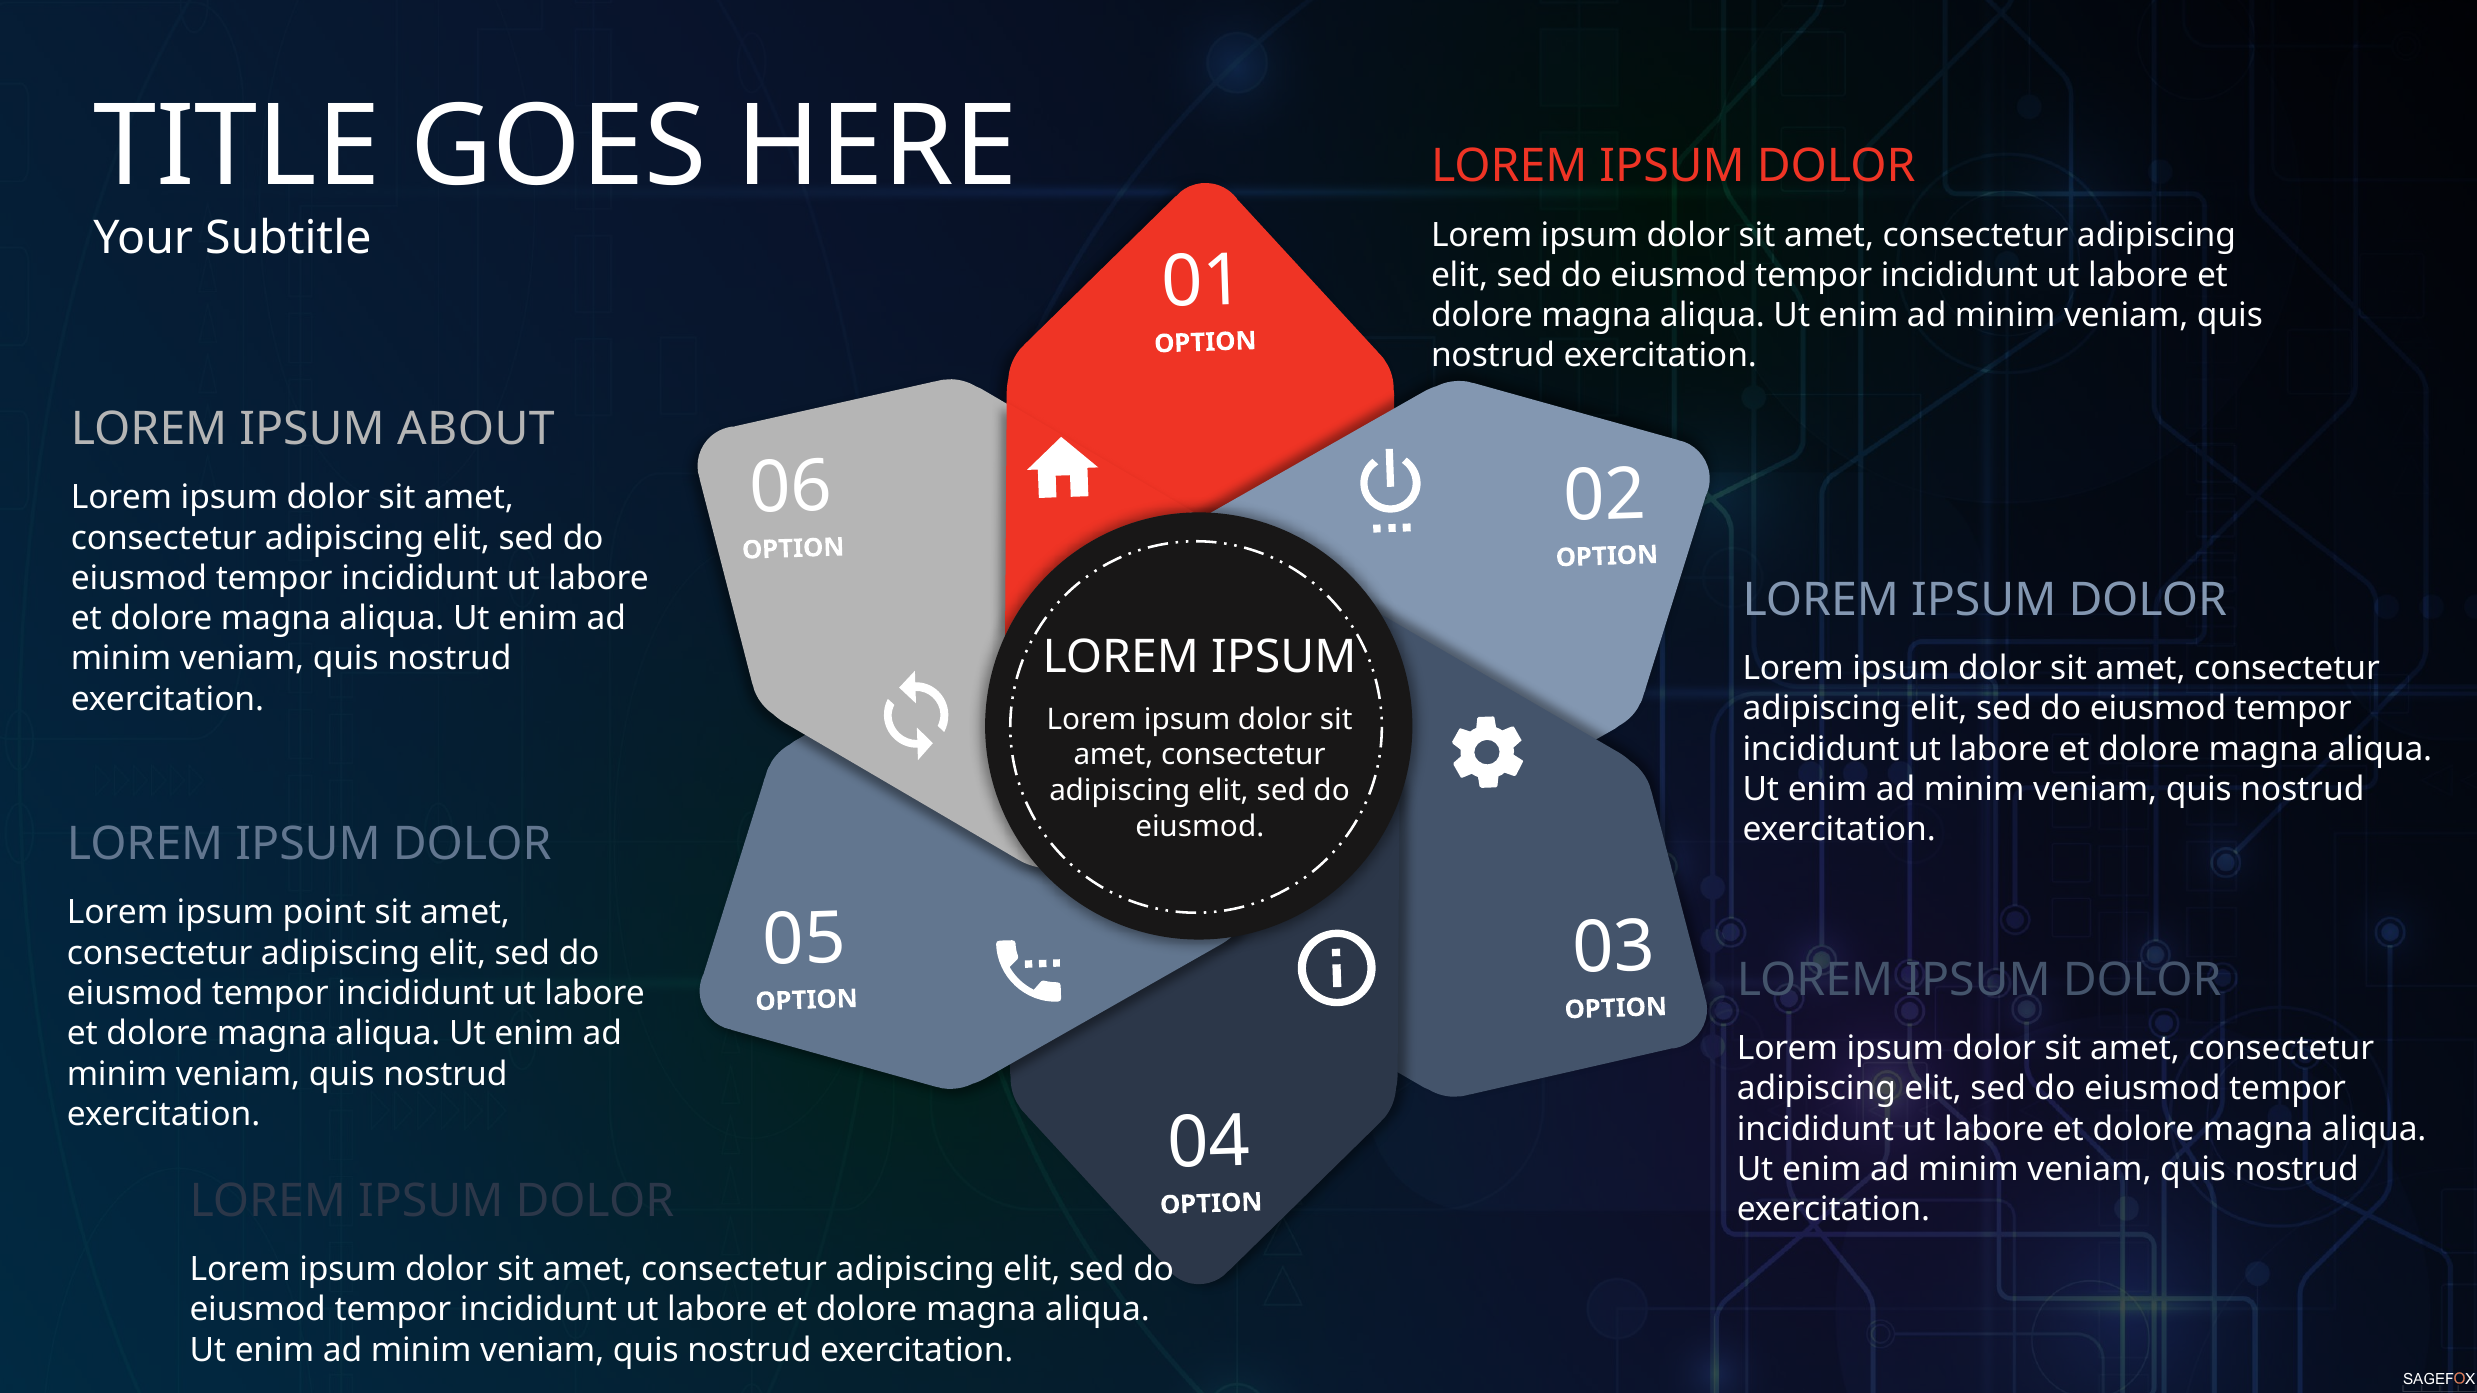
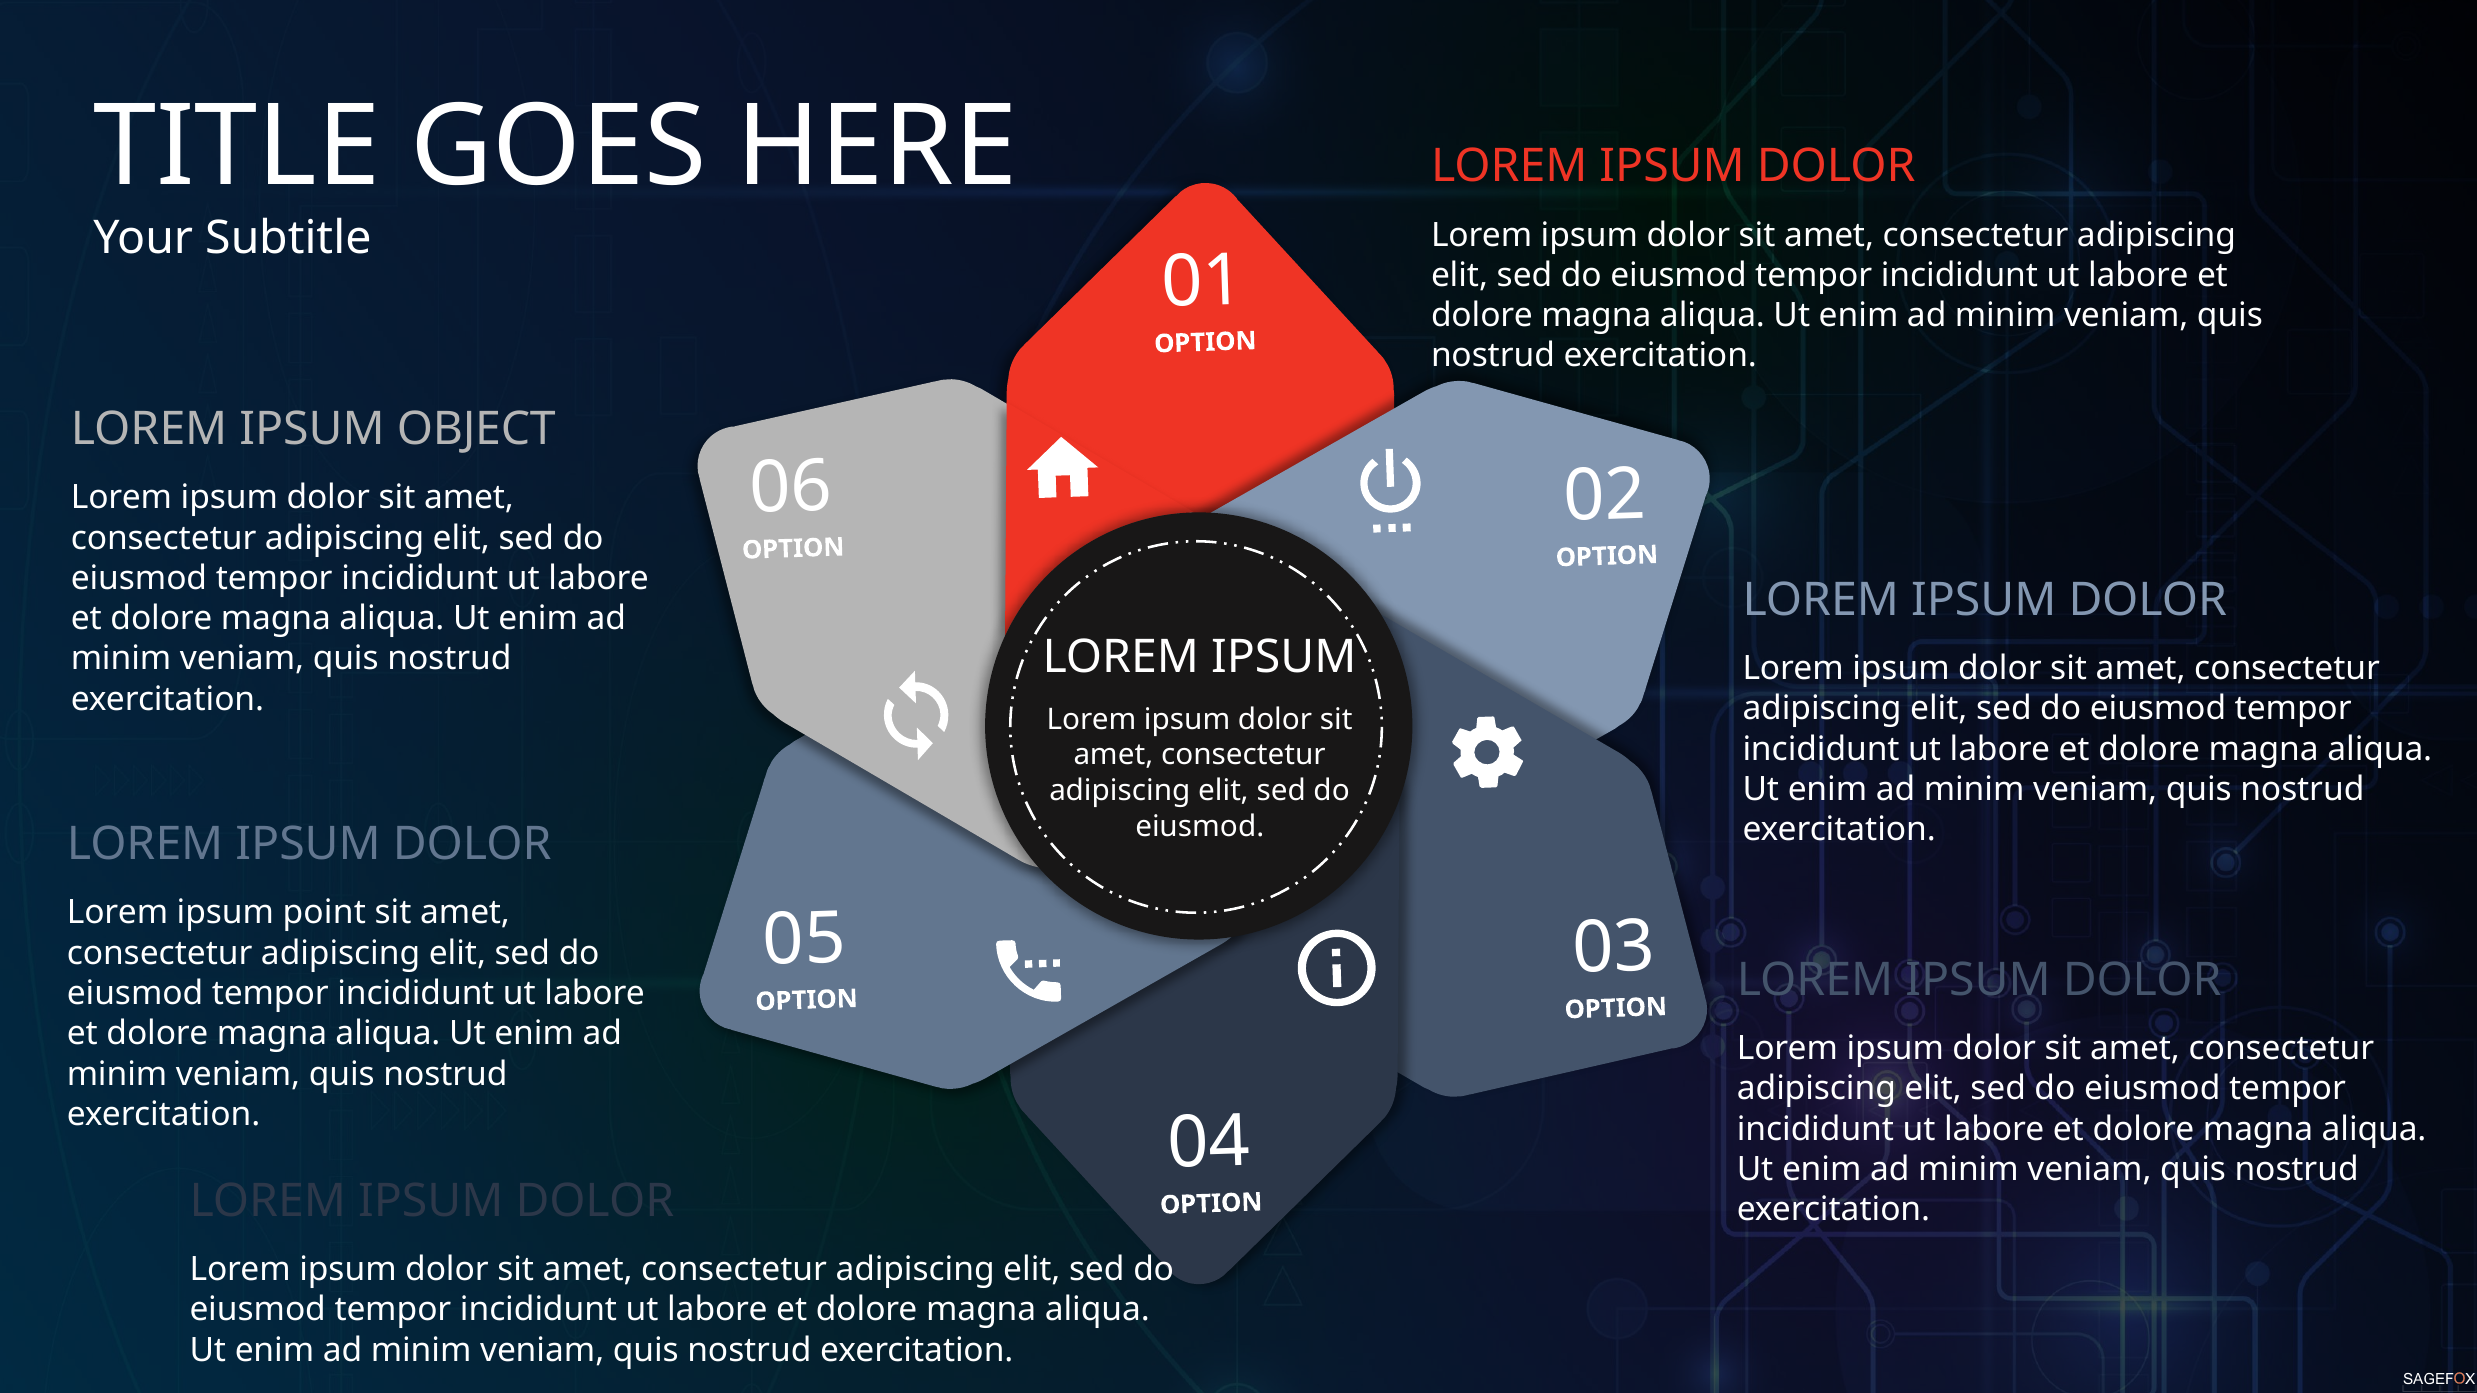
ABOUT: ABOUT -> OBJECT (476, 429)
